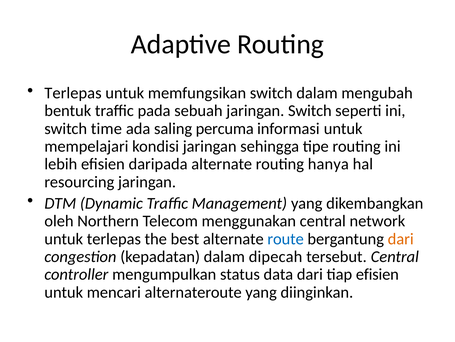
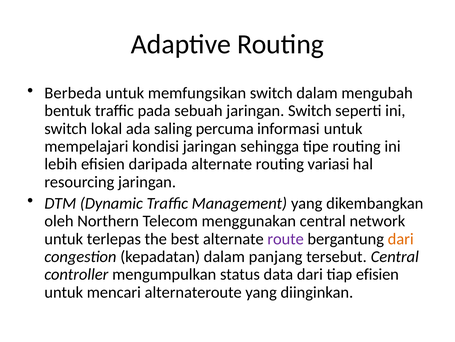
Terlepas: Terlepas -> Berbeda (73, 93)
time: time -> lokal (107, 128)
hanya: hanya -> variasi (328, 164)
route colour: blue -> purple (286, 238)
dipecah: dipecah -> panjang (276, 256)
